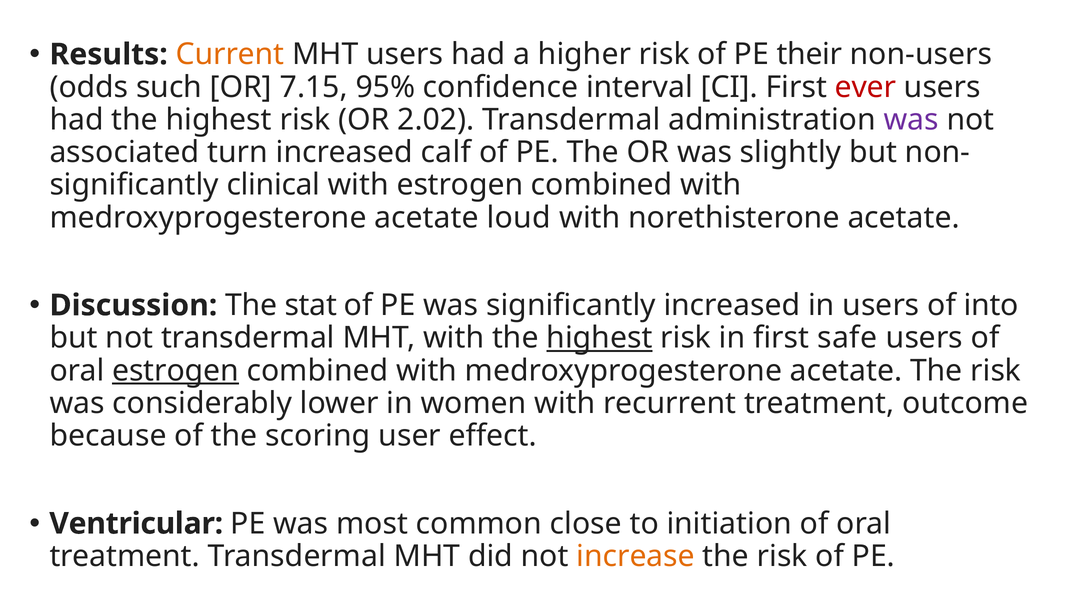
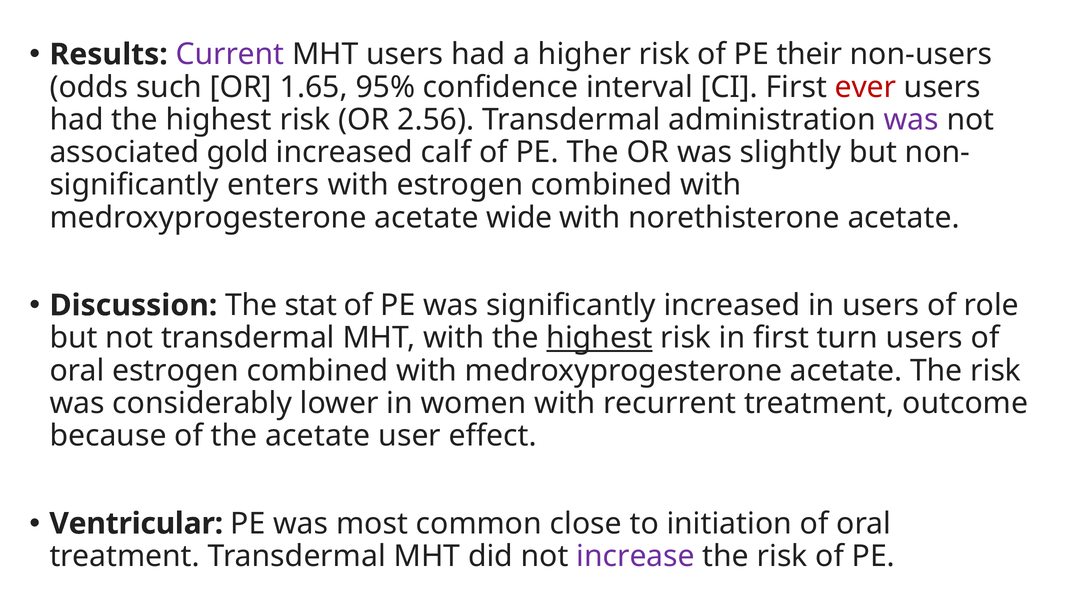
Current colour: orange -> purple (230, 54)
7.15: 7.15 -> 1.65 (314, 87)
2.02: 2.02 -> 2.56 (436, 120)
turn: turn -> gold (238, 152)
clinical: clinical -> enters (273, 185)
loud: loud -> wide (519, 218)
into: into -> role (991, 305)
safe: safe -> turn (847, 338)
estrogen underline: present -> none (176, 370)
the scoring: scoring -> acetate (318, 436)
increase colour: orange -> purple (636, 556)
